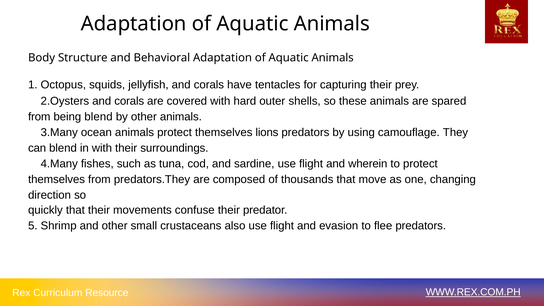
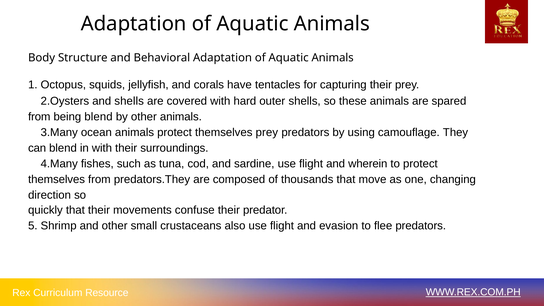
corals: corals -> shells (129, 101)
themselves lions: lions -> prey (267, 133)
